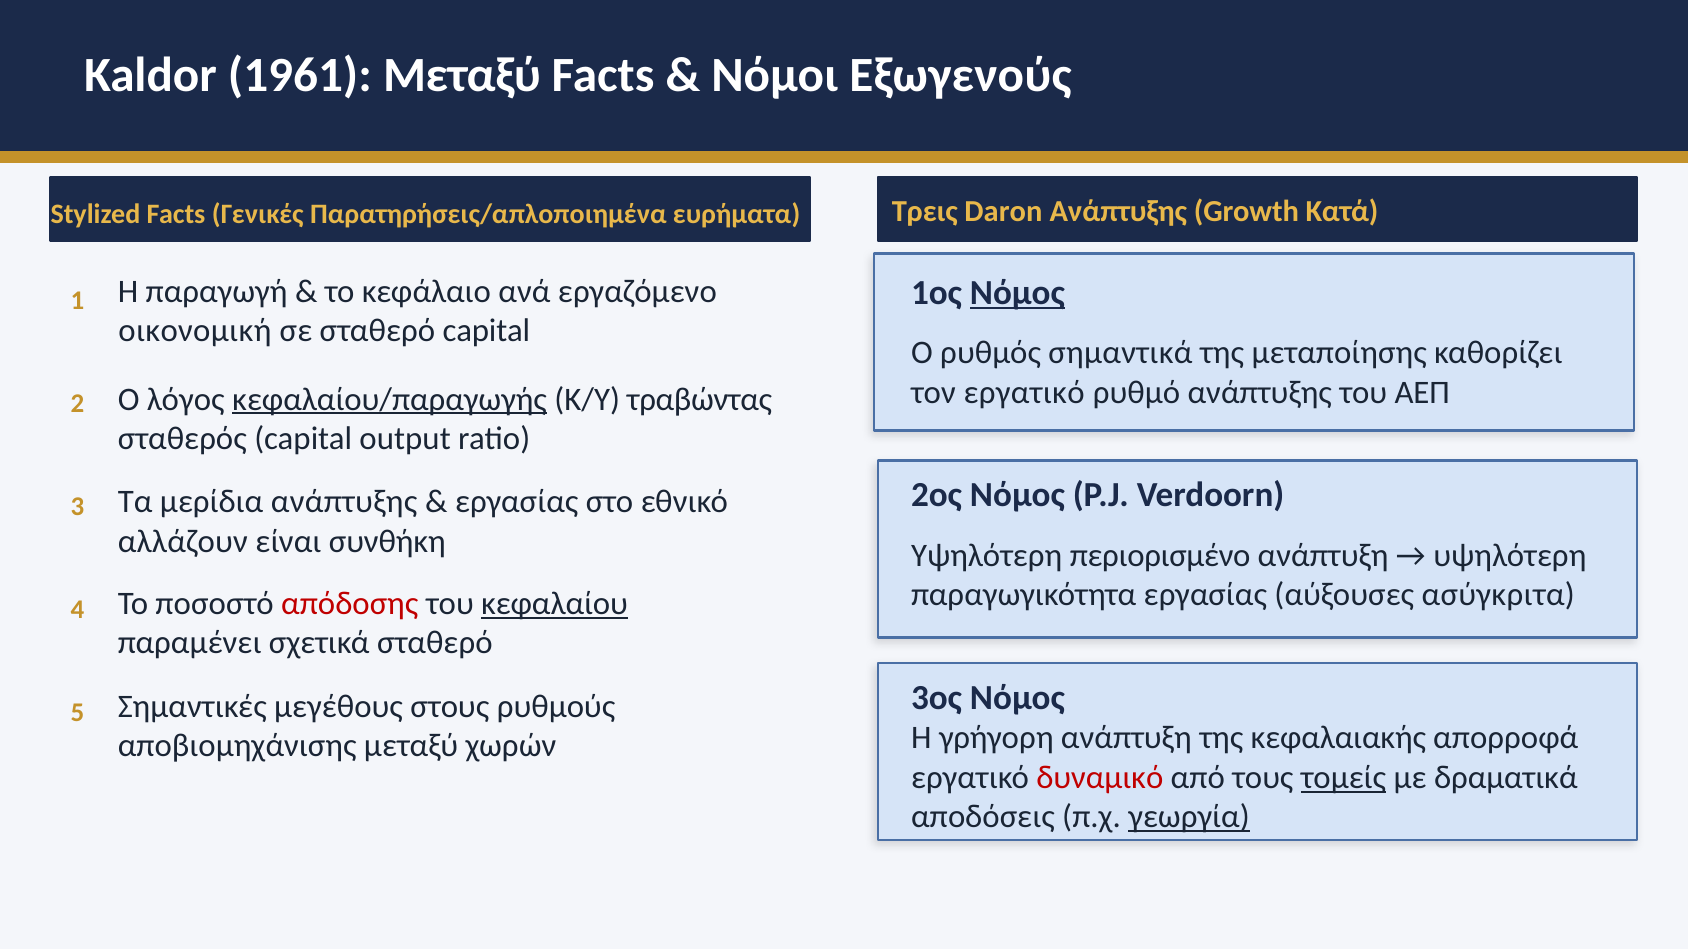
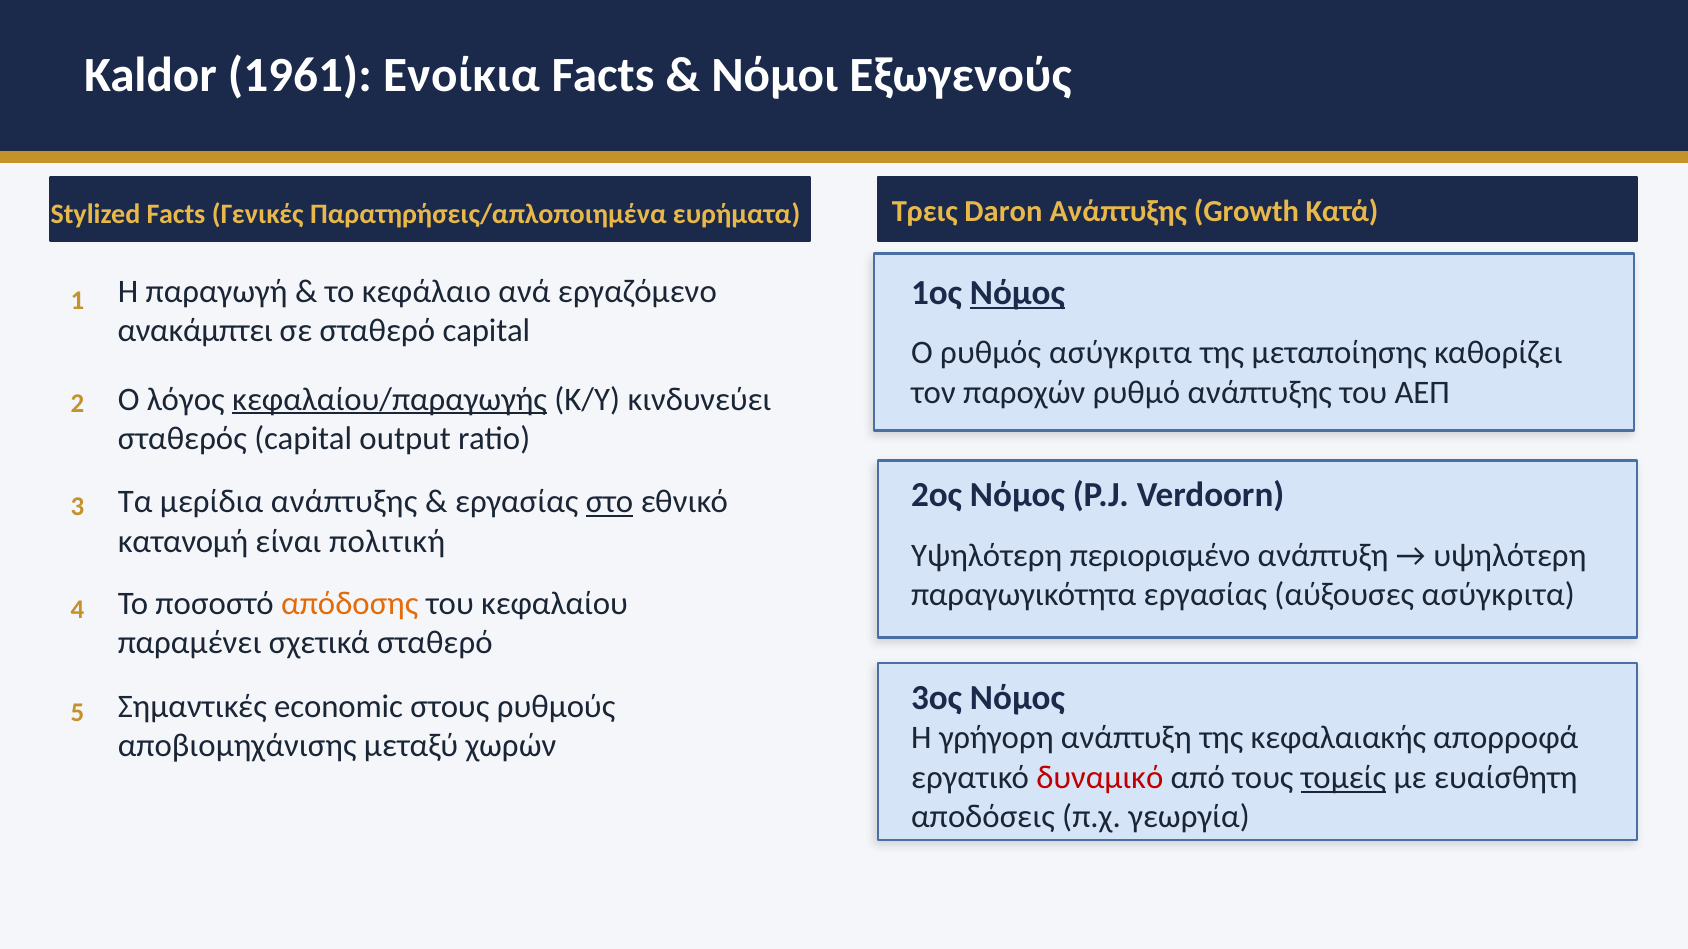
1961 Μεταξύ: Μεταξύ -> Ενοίκια (462, 75)
οικονομική: οικονομική -> ανακάμπτει (195, 331)
ρυθμός σημαντικά: σημαντικά -> ασύγκριτα (1121, 353)
τον εργατικό: εργατικό -> παροχών (1024, 392)
τραβώντας: τραβώντας -> κινδυνεύει (699, 399)
στο underline: none -> present (610, 502)
αλλάζουν: αλλάζουν -> κατανομή (183, 542)
συνθήκη: συνθήκη -> πολιτική (387, 542)
απόδοσης colour: red -> orange (350, 604)
κεφαλαίου underline: present -> none (555, 604)
μεγέθους: μεγέθους -> economic (339, 707)
δραματικά: δραματικά -> ευαίσθητη (1506, 778)
γεωργία underline: present -> none (1189, 817)
